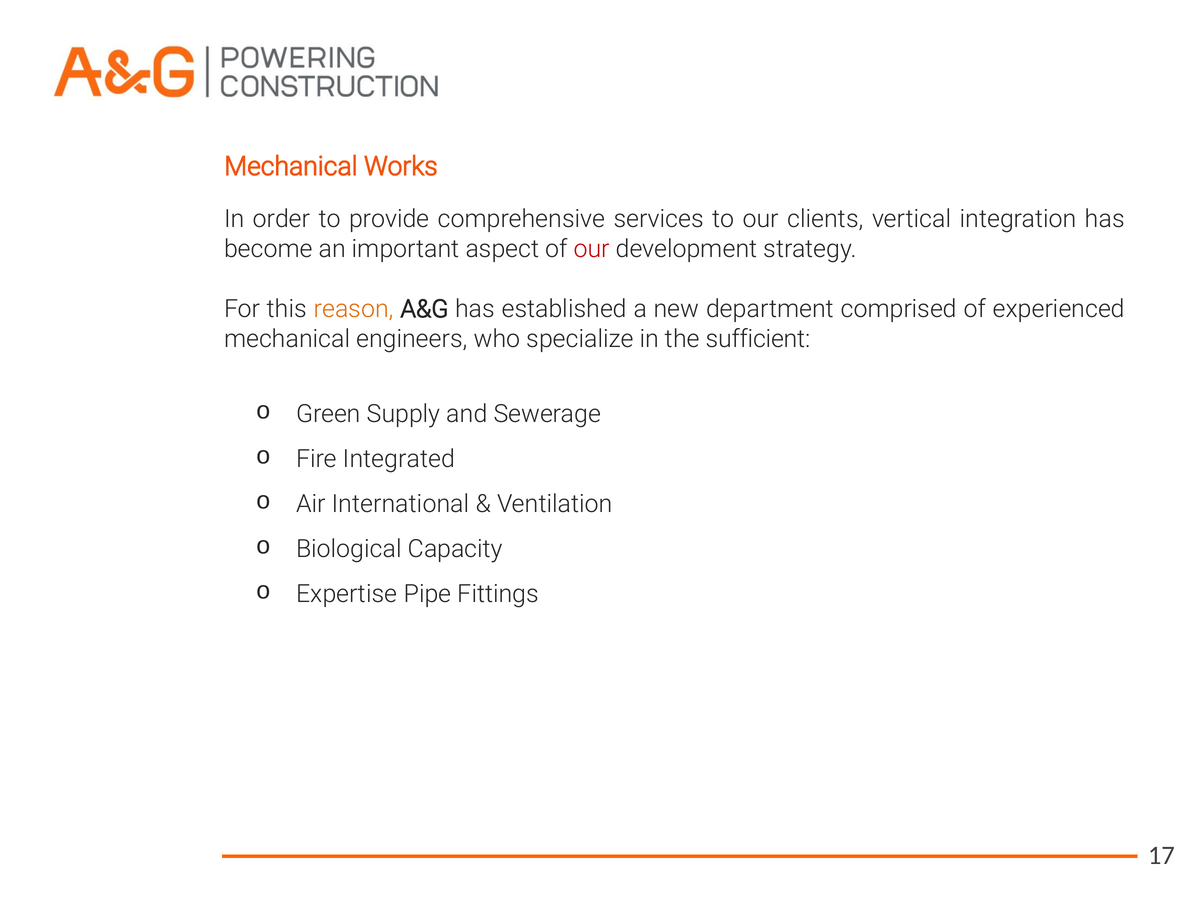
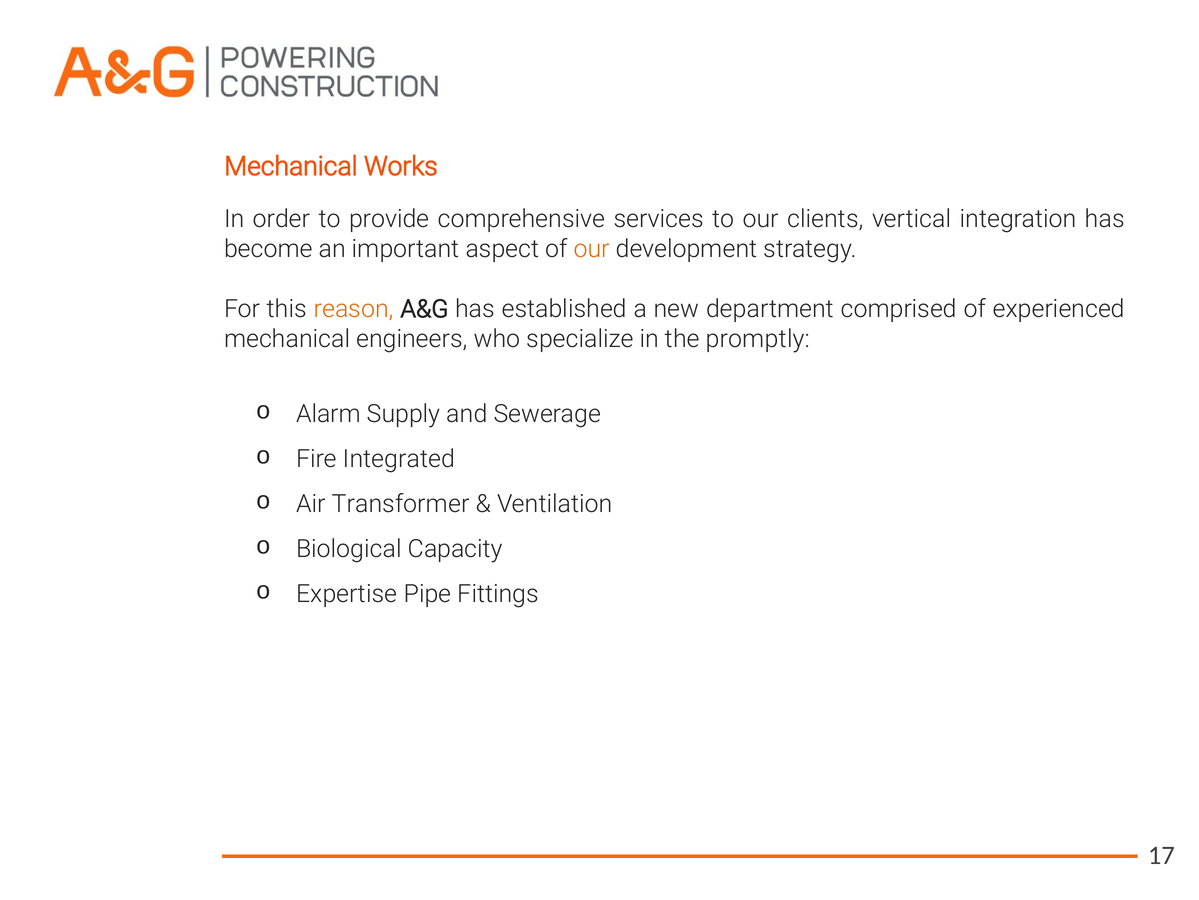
our colour: red -> orange (592, 249)
sufficient: sufficient -> promptly (758, 339)
Green: Green -> Alarm (328, 414)
International: International -> Transformer (401, 504)
